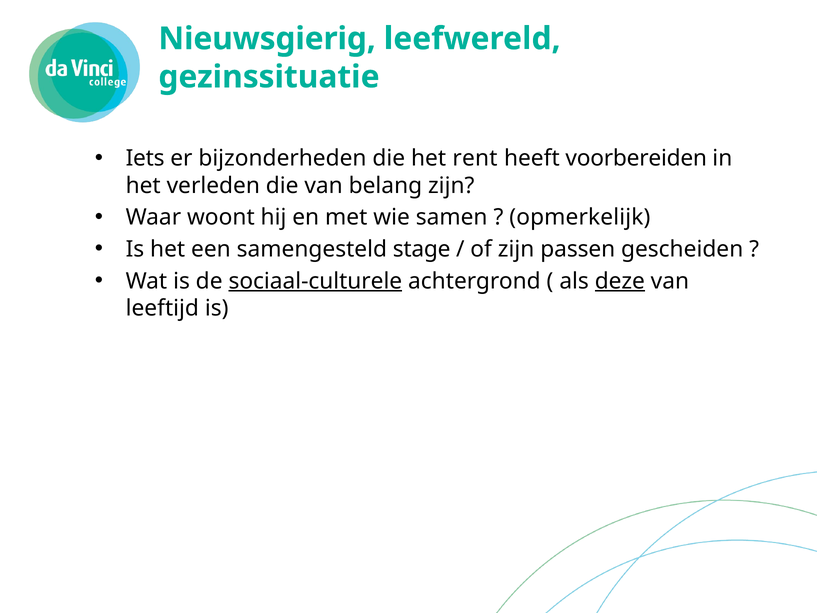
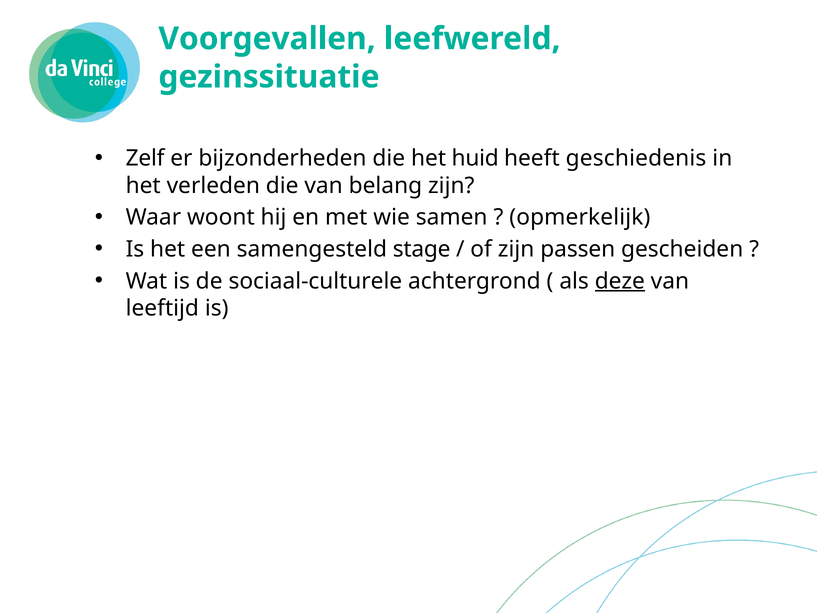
Nieuwsgierig: Nieuwsgierig -> Voorgevallen (267, 39)
Iets: Iets -> Zelf (145, 158)
rent: rent -> huid (475, 158)
voorbereiden: voorbereiden -> geschiedenis (636, 158)
sociaal-culturele underline: present -> none (315, 281)
